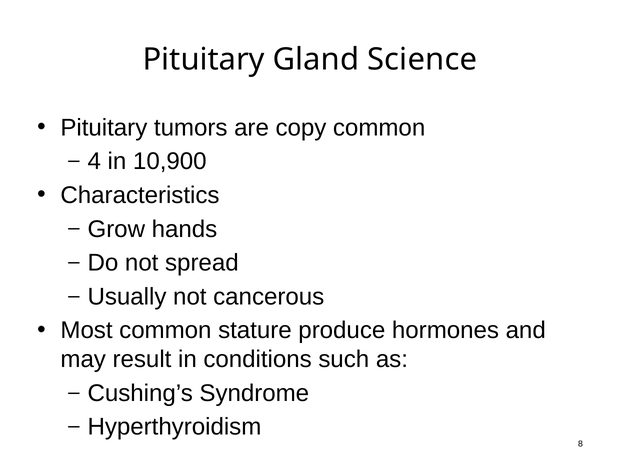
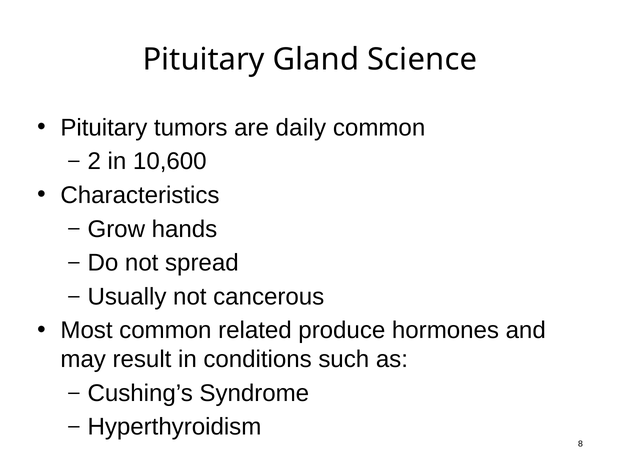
copy: copy -> daily (301, 128)
4: 4 -> 2 (94, 162)
10,900: 10,900 -> 10,600 (170, 162)
stature: stature -> related (255, 330)
